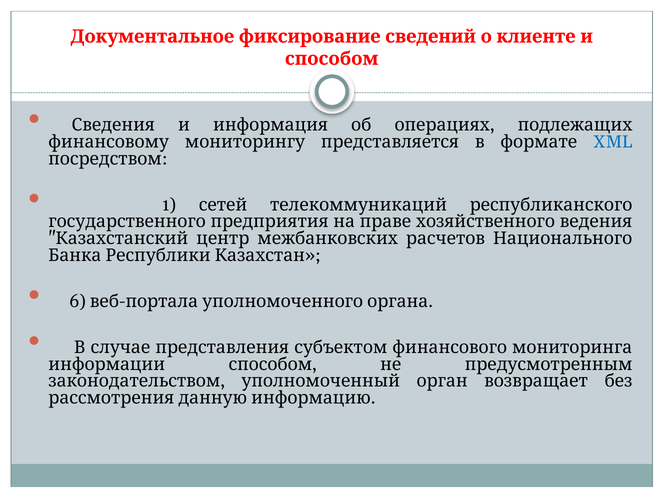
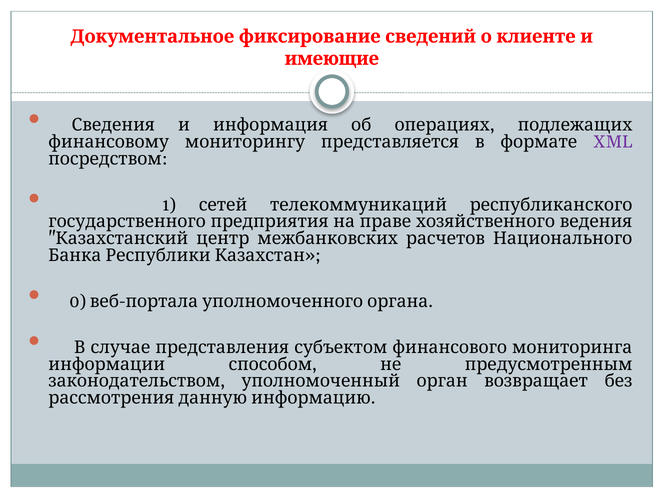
способом: способом -> имеющие (332, 59)
XML colour: blue -> purple (613, 142)
6: 6 -> 0 (78, 301)
